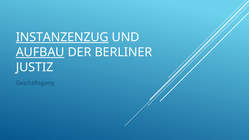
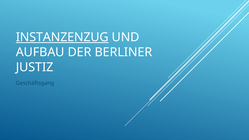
AUFBAU underline: present -> none (40, 52)
